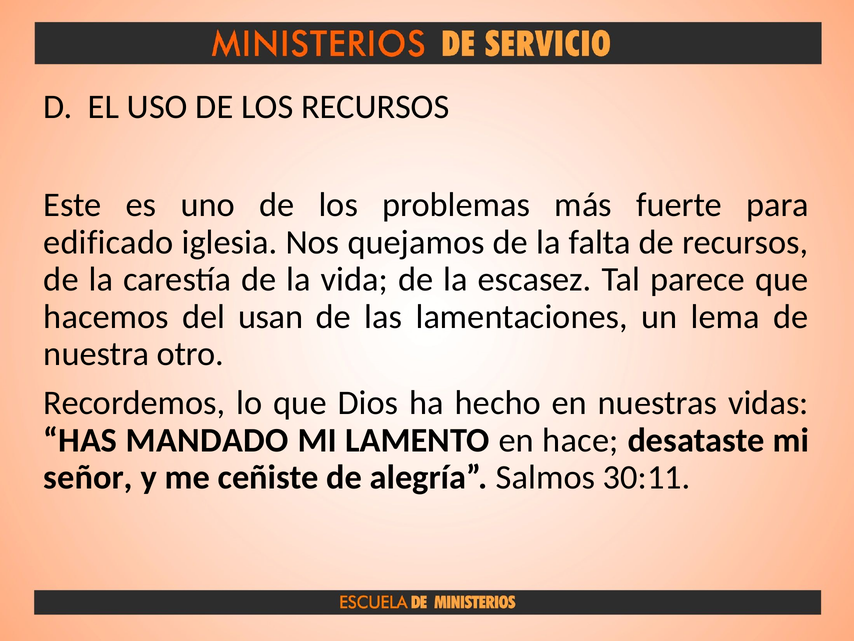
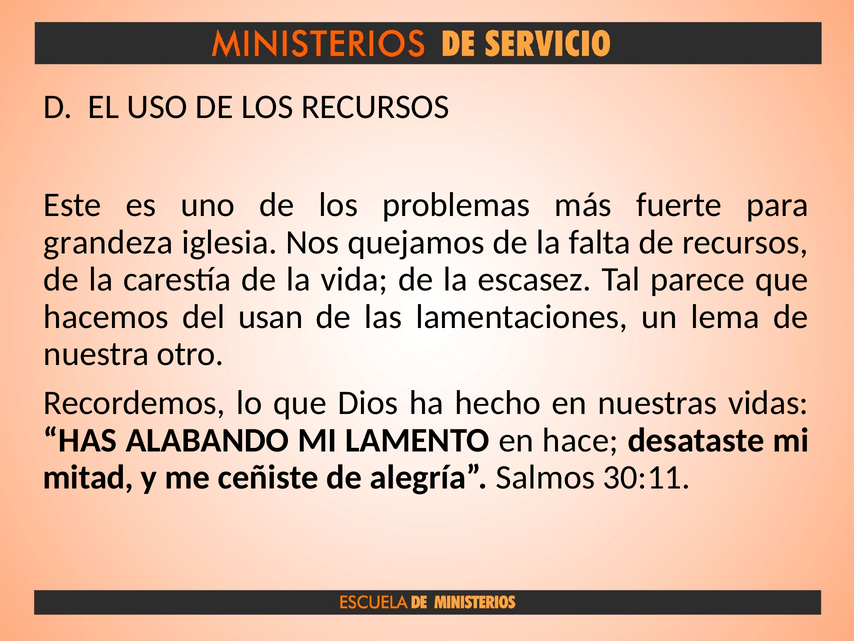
edificado: edificado -> grandeza (108, 242)
MANDADO: MANDADO -> ALABANDO (207, 440)
señor: señor -> mitad (88, 477)
